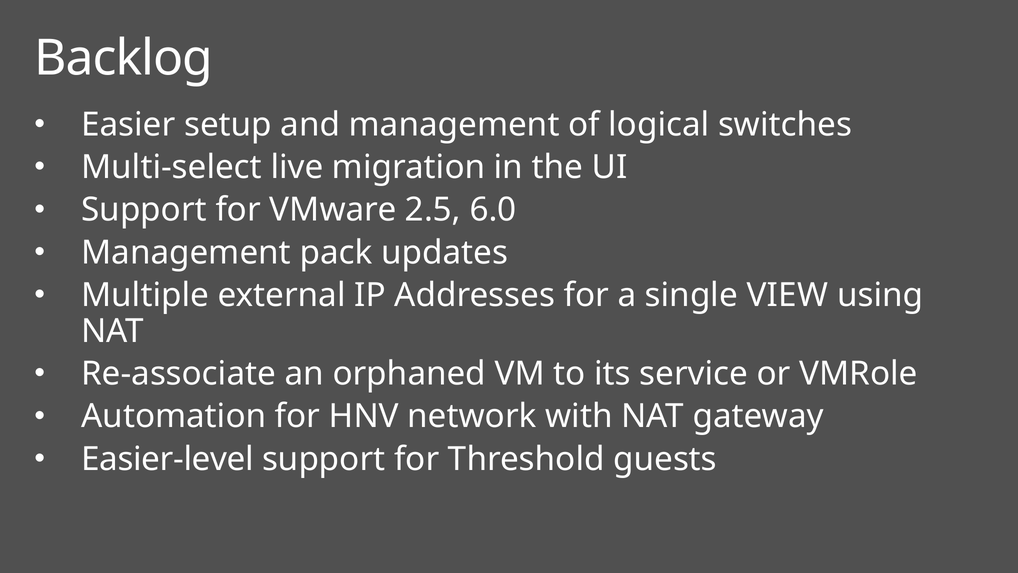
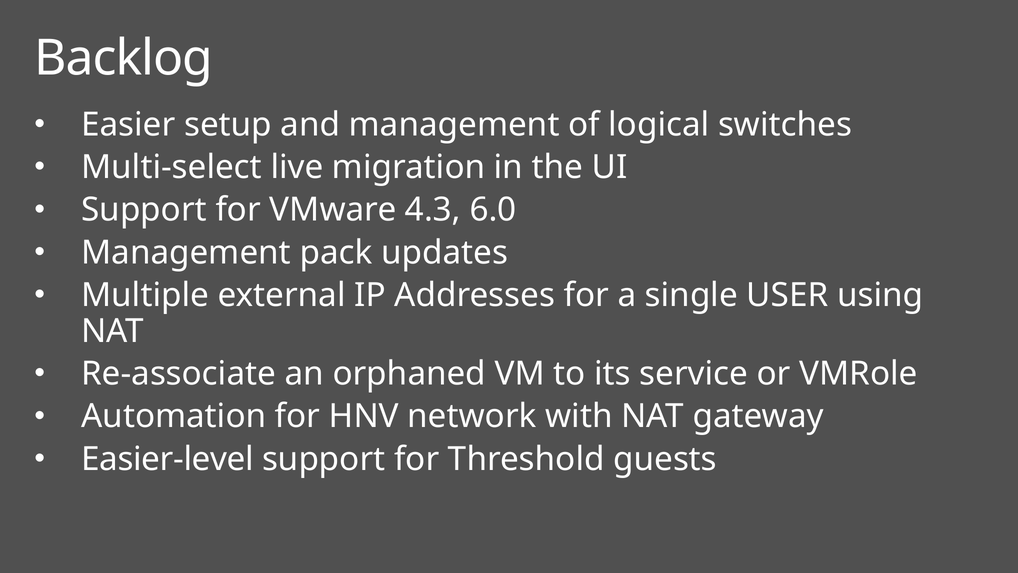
2.5: 2.5 -> 4.3 (433, 210)
VIEW: VIEW -> USER (788, 295)
